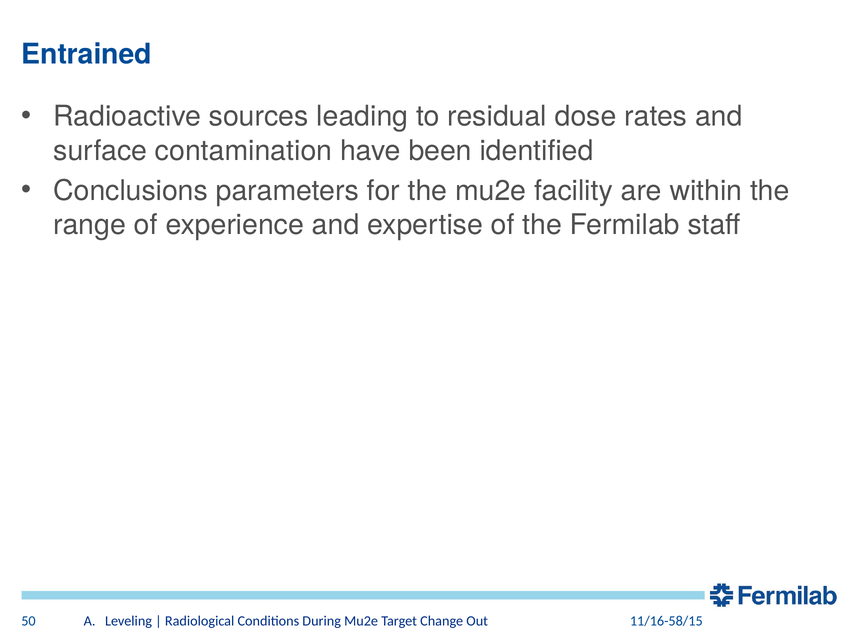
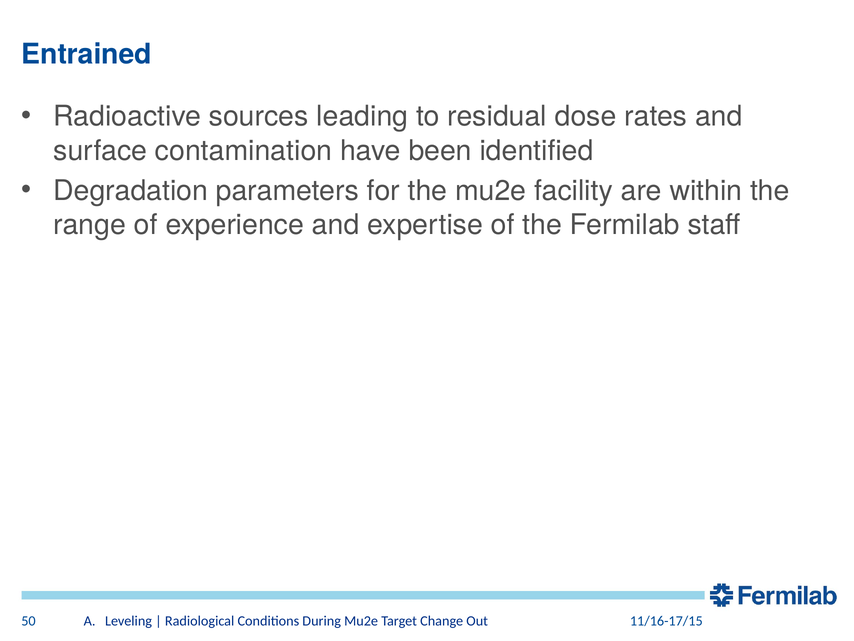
Conclusions: Conclusions -> Degradation (131, 190)
11/16-58/15: 11/16-58/15 -> 11/16-17/15 (666, 621)
